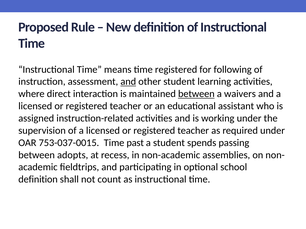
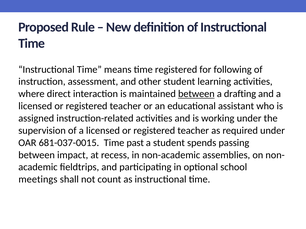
and underline: present -> none (128, 82)
waivers: waivers -> drafting (240, 94)
753-037-0015: 753-037-0015 -> 681-037-0015 (69, 143)
adopts: adopts -> impact (73, 155)
definition: definition -> meetings (38, 180)
